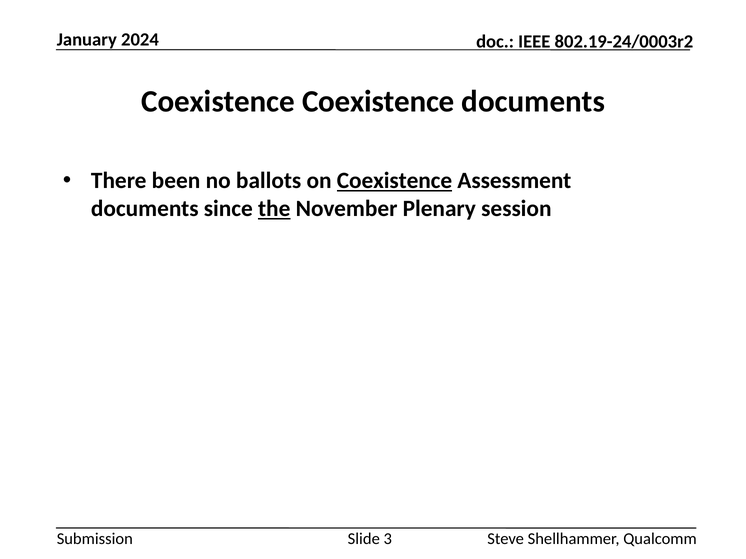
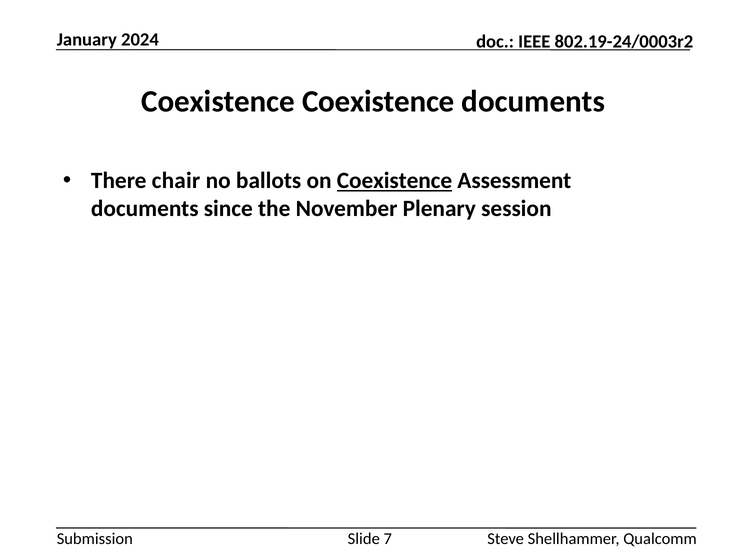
been: been -> chair (176, 181)
the underline: present -> none (274, 209)
3: 3 -> 7 (388, 539)
